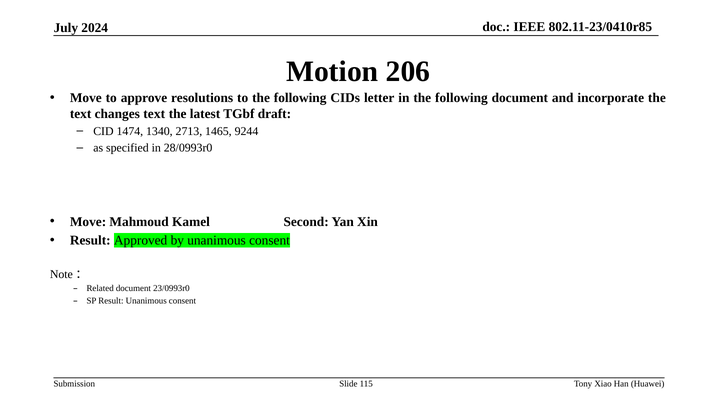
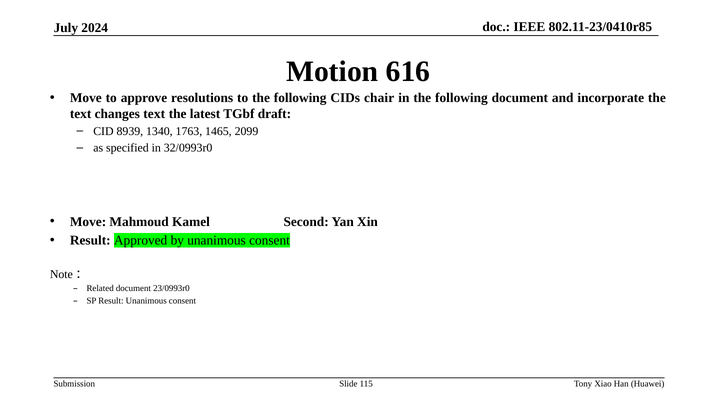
206: 206 -> 616 (408, 71)
letter: letter -> chair (379, 98)
1474: 1474 -> 8939 (130, 131)
2713: 2713 -> 1763 (189, 131)
9244: 9244 -> 2099 (246, 131)
28/0993r0: 28/0993r0 -> 32/0993r0 (188, 148)
